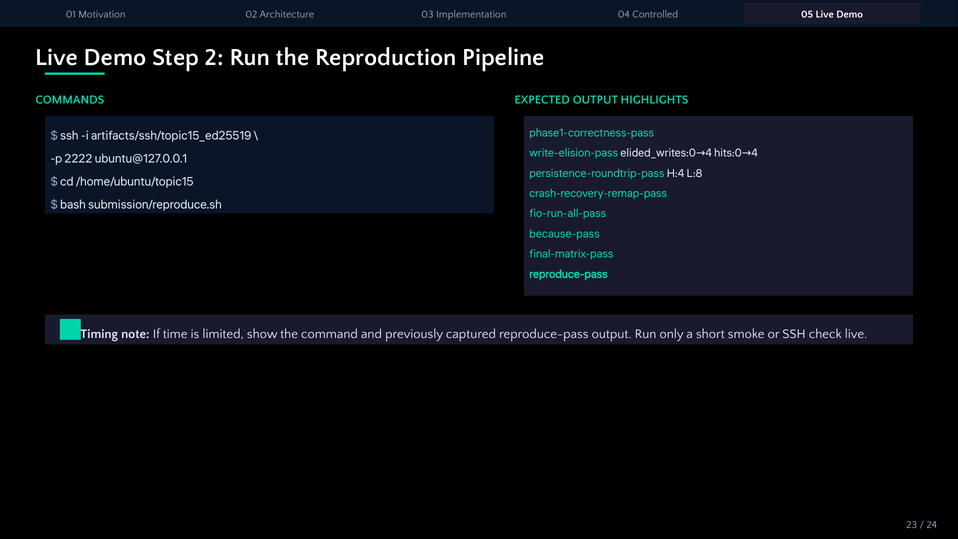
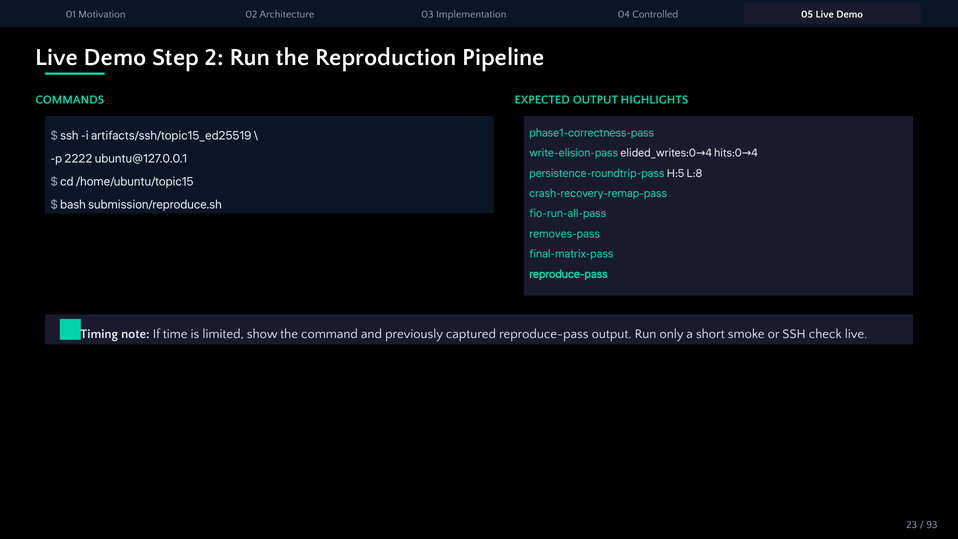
H:4: H:4 -> H:5 (676, 173)
because-pass: because-pass -> removes-pass (565, 234)
24: 24 -> 93 (932, 525)
